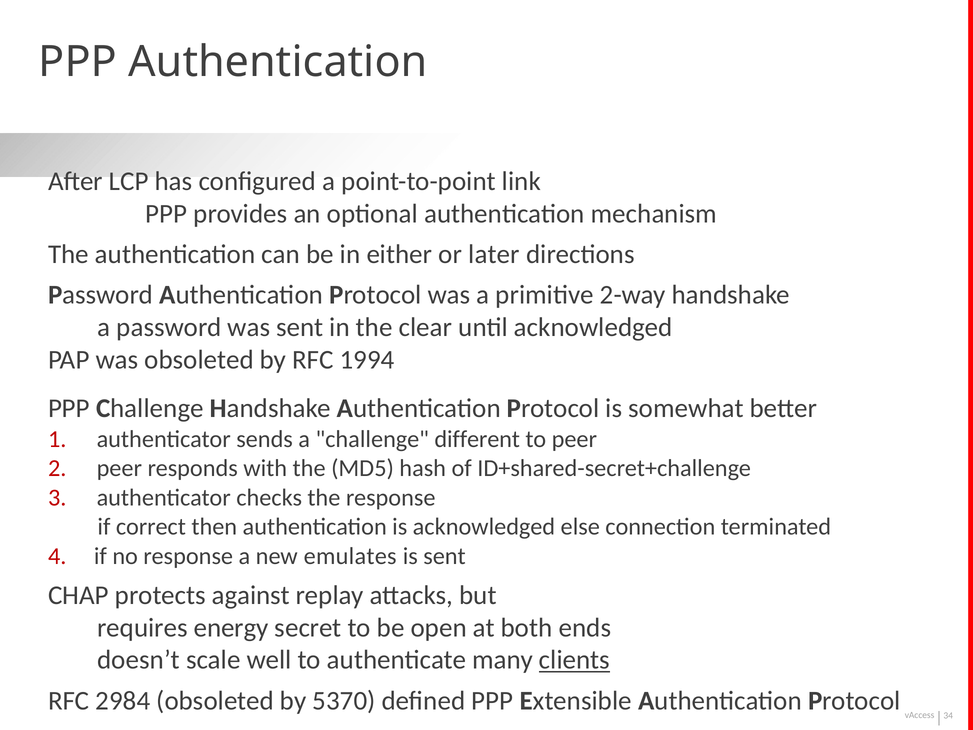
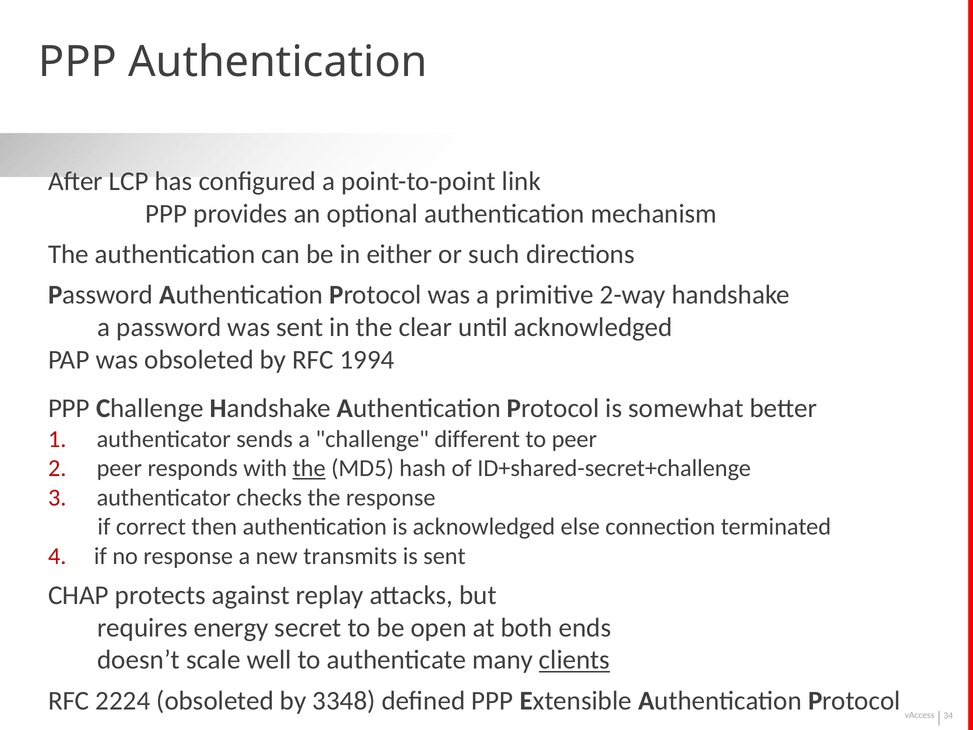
later: later -> such (494, 254)
the underline: none -> present (309, 468)
emulates: emulates -> transmits (350, 556)
2984: 2984 -> 2224 (123, 700)
5370: 5370 -> 3348 (344, 700)
